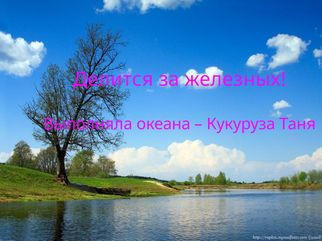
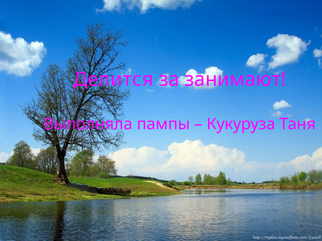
железных: железных -> занимают (235, 80)
океана: океана -> пампы (163, 124)
